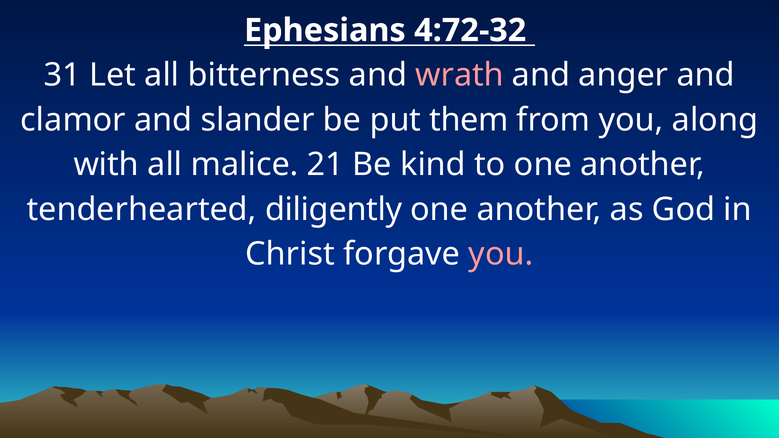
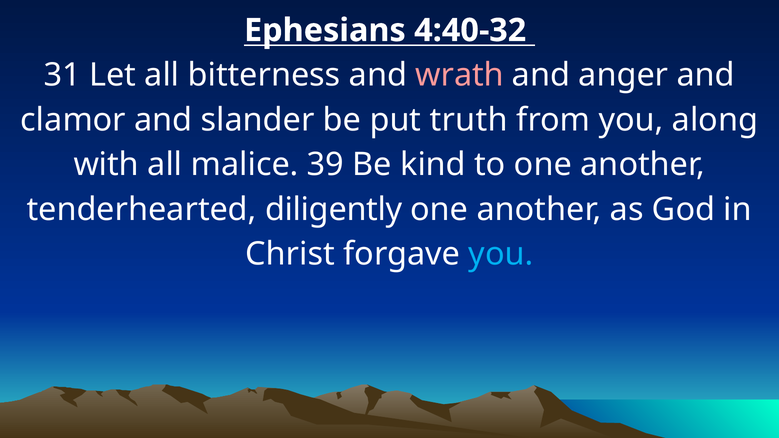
4:72-32: 4:72-32 -> 4:40-32 (470, 30)
them: them -> truth (469, 120)
21: 21 -> 39 (325, 165)
you colour: pink -> light blue (501, 254)
